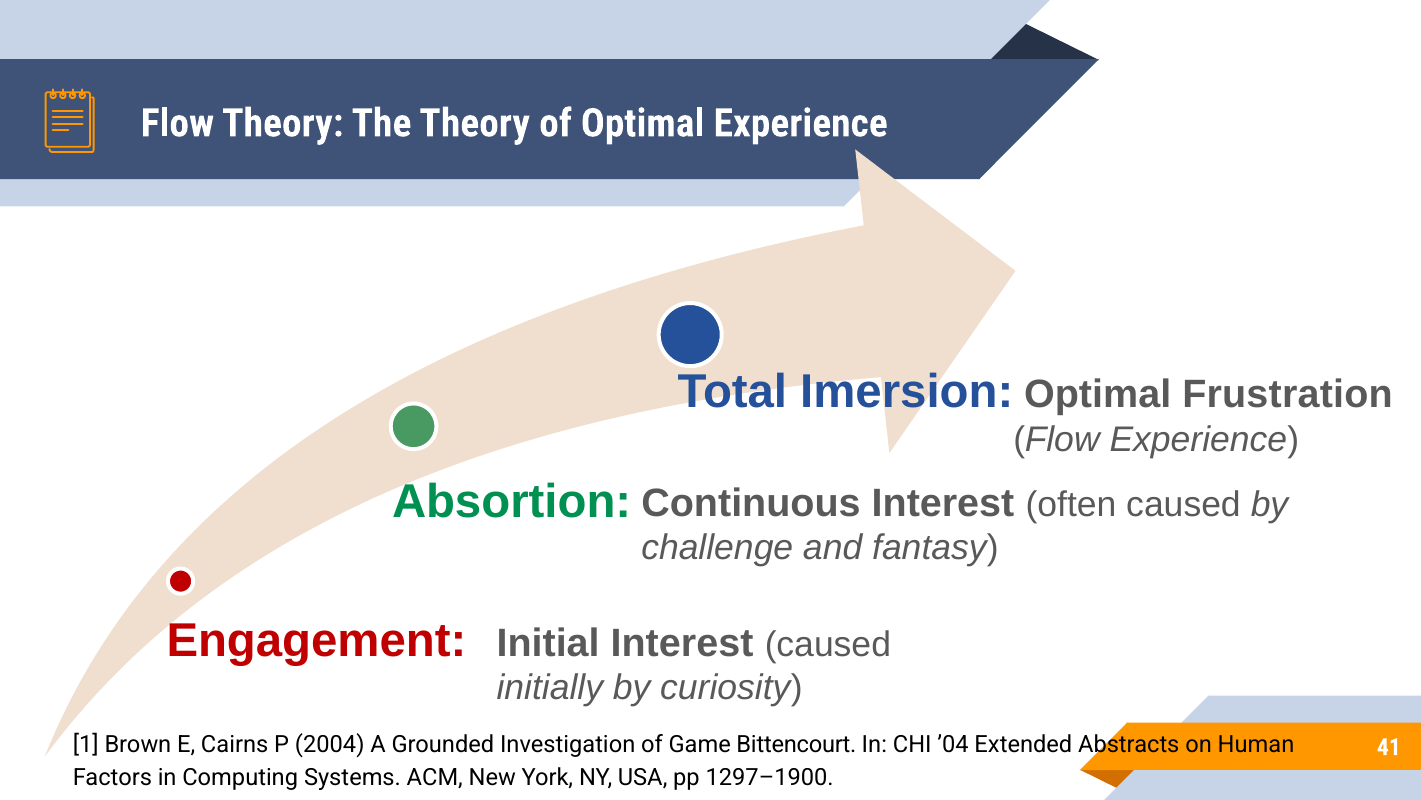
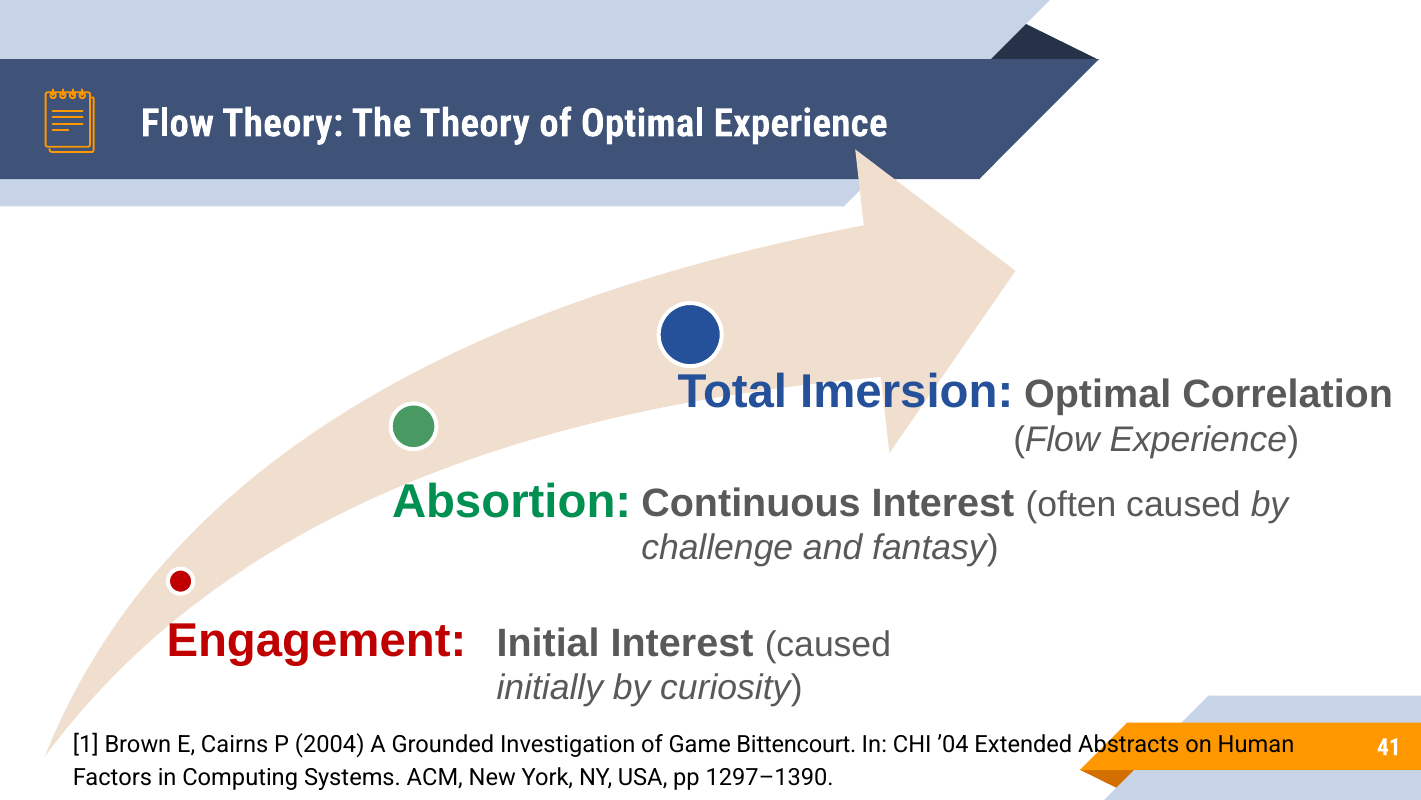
Frustration: Frustration -> Correlation (1288, 394)
1297–1900: 1297–1900 -> 1297–1390 (770, 777)
